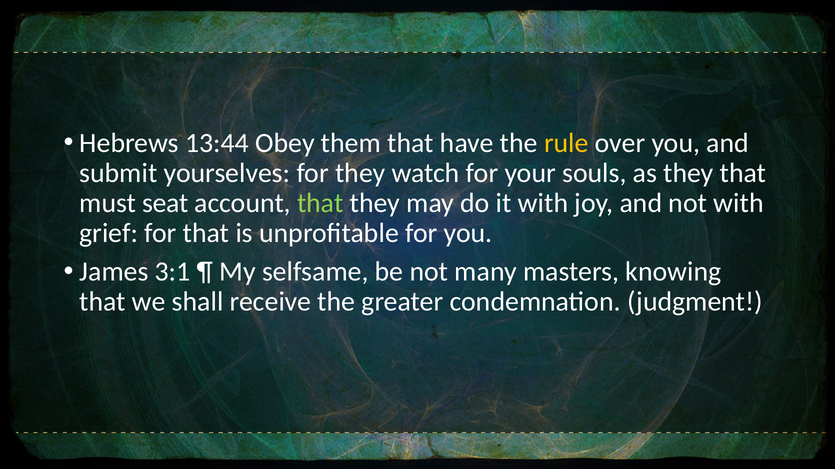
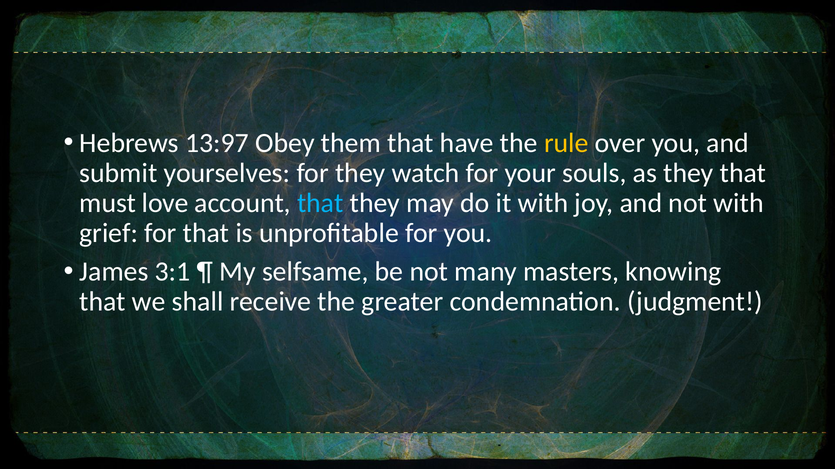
13:44: 13:44 -> 13:97 (217, 143)
seat: seat -> love (165, 203)
that colour: light green -> light blue (320, 203)
